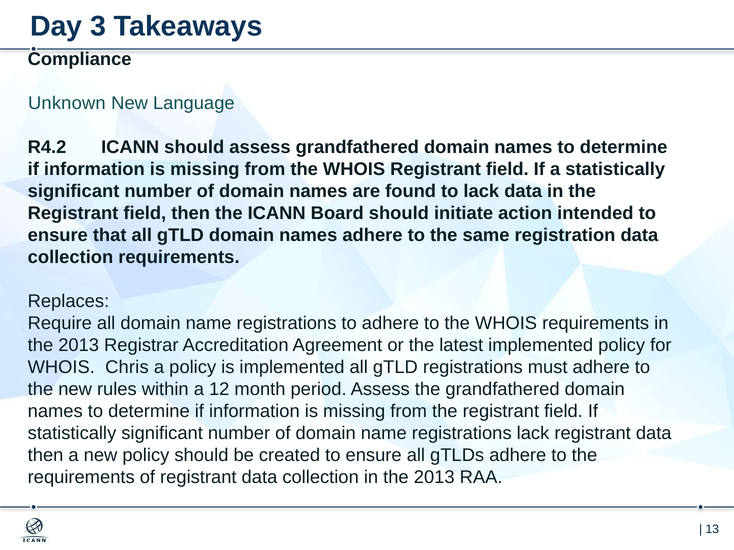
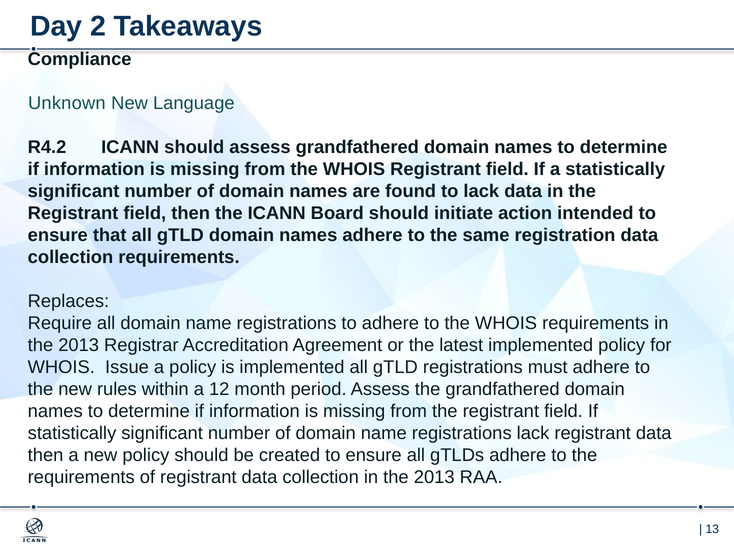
3: 3 -> 2 (98, 26)
Chris: Chris -> Issue (127, 368)
